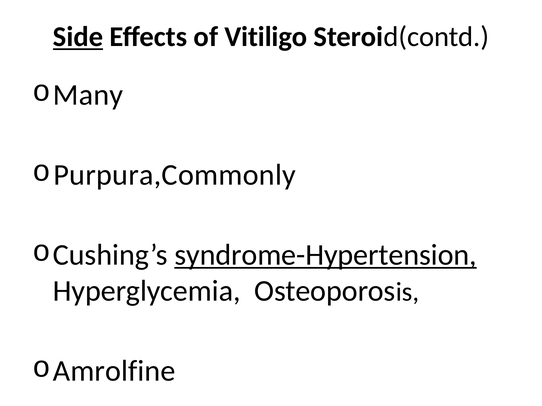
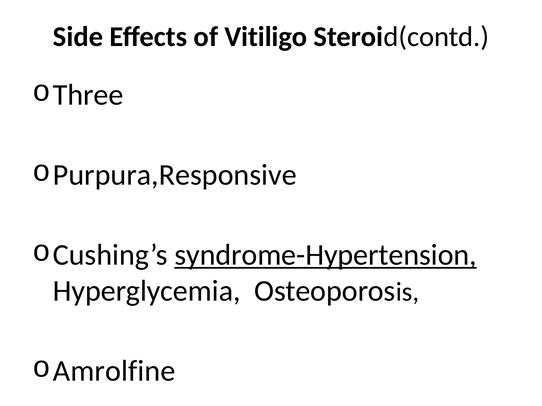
Side underline: present -> none (78, 37)
Many: Many -> Three (88, 95)
Purpura,Commonly: Purpura,Commonly -> Purpura,Responsive (175, 175)
